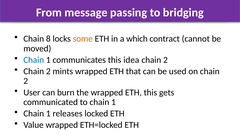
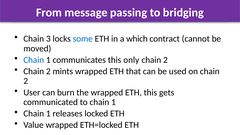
8: 8 -> 3 (48, 39)
some colour: orange -> blue (83, 39)
idea: idea -> only (131, 60)
